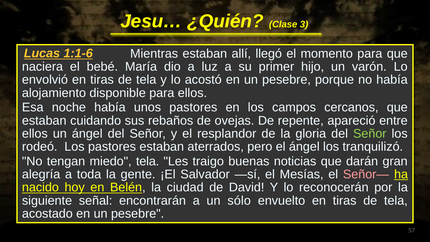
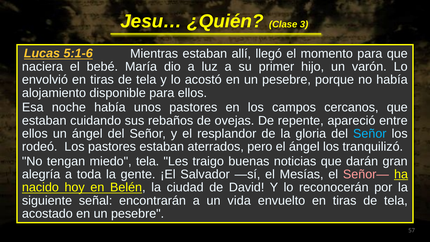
1:1-6: 1:1-6 -> 5:1-6 (78, 53)
Señor colour: light green -> light blue (370, 134)
sólo: sólo -> vida (239, 200)
